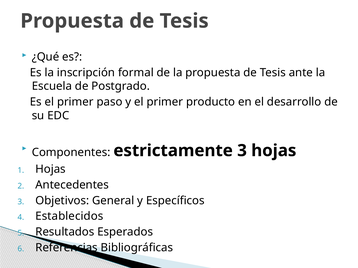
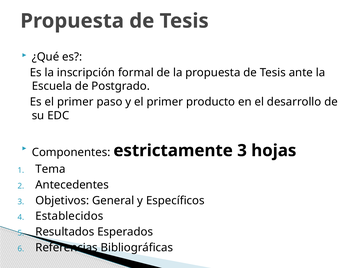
Hojas: Hojas -> Tema (51, 169)
